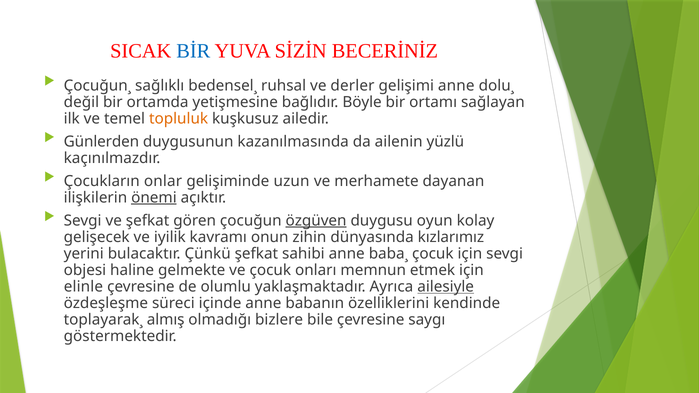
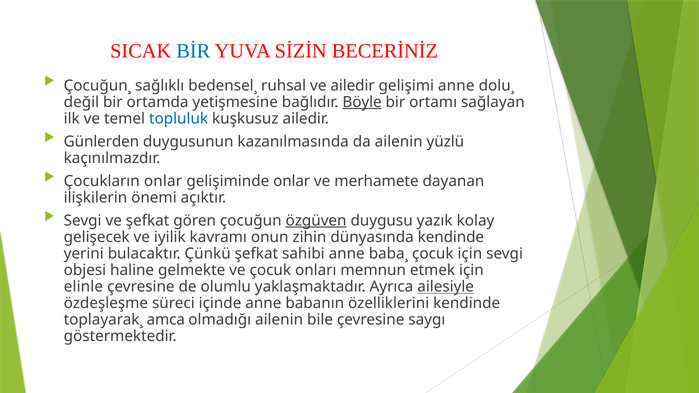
ve derler: derler -> ailedir (353, 86)
Böyle underline: none -> present (362, 102)
topluluk colour: orange -> blue (179, 119)
gelişiminde uzun: uzun -> onlar (292, 181)
önemi underline: present -> none (154, 198)
oyun: oyun -> yazık (435, 221)
dünyasında kızlarımız: kızlarımız -> kendinde (451, 237)
almış: almış -> amca (166, 320)
olmadığı bizlere: bizlere -> ailenin (279, 320)
